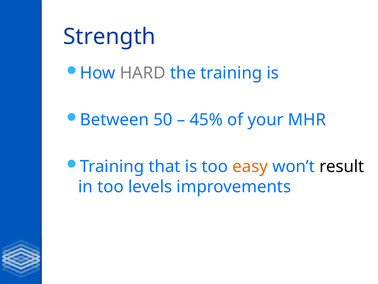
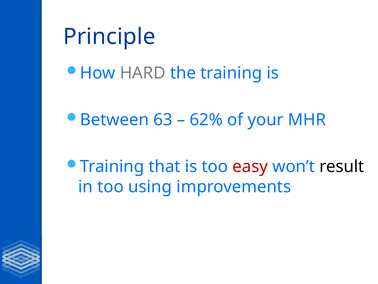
Strength: Strength -> Principle (109, 37)
50: 50 -> 63 (163, 120)
45%: 45% -> 62% (206, 120)
easy colour: orange -> red (250, 166)
levels: levels -> using (150, 186)
